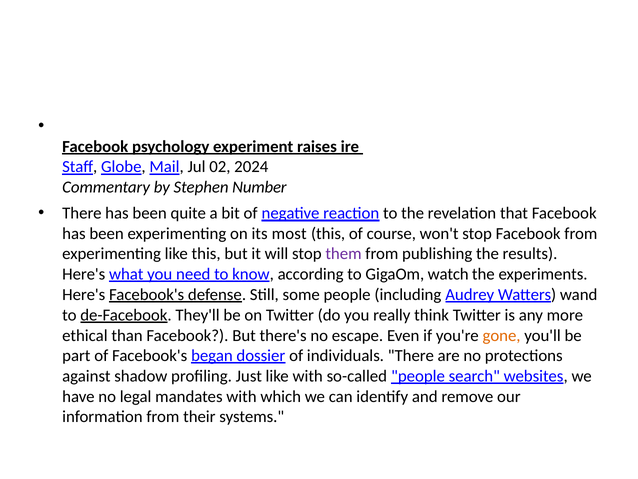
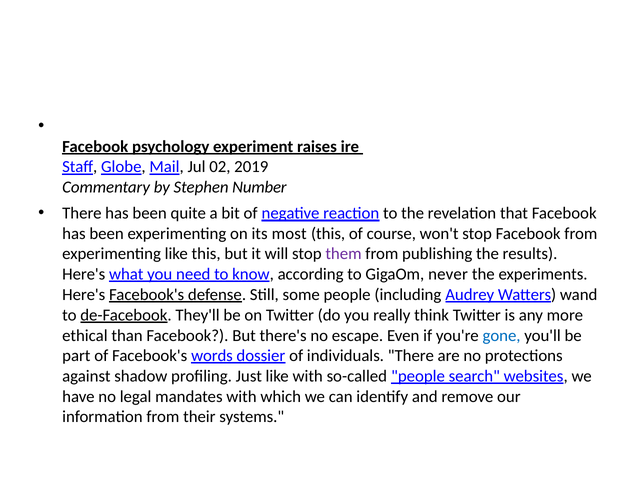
2024: 2024 -> 2019 (251, 167)
watch: watch -> never (448, 274)
gone colour: orange -> blue (502, 335)
began: began -> words (212, 355)
